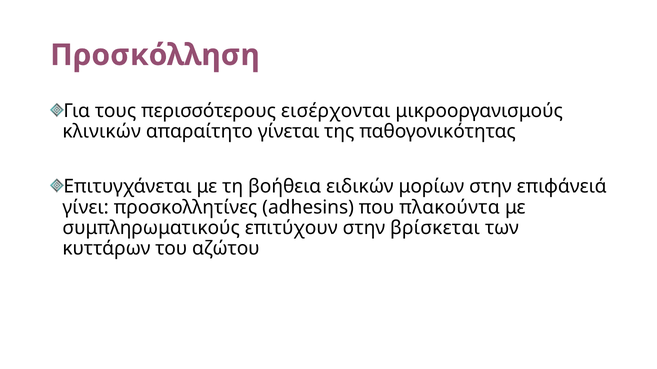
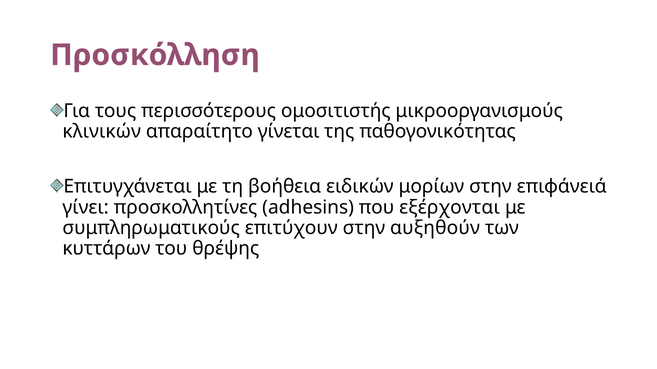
εισέρχονται: εισέρχονται -> ομοσιτιστής (336, 111)
πλακούντα: πλακούντα -> εξέρχονται (450, 208)
βρίσκεται: βρίσκεται -> αυξηθούν (435, 228)
αζώτου: αζώτου -> θρέψης (226, 249)
